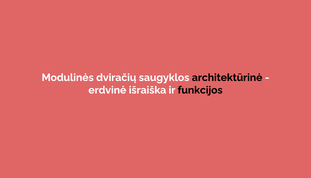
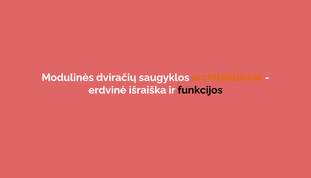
architektūrinė colour: black -> orange (227, 77)
